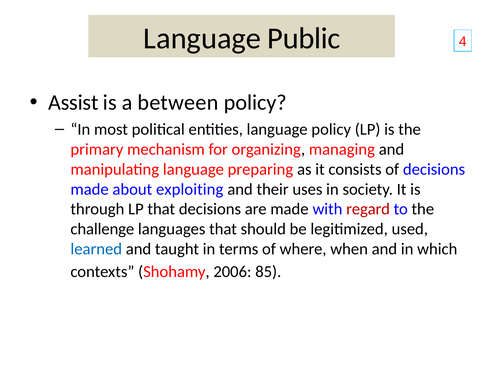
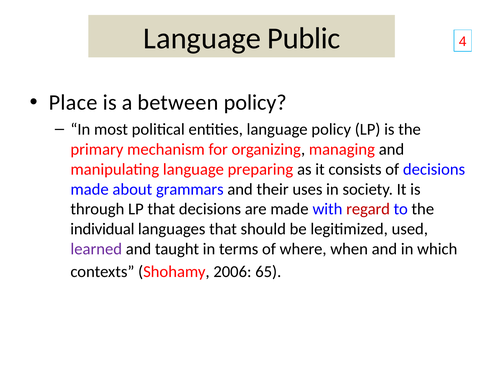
Assist: Assist -> Place (73, 103)
exploiting: exploiting -> grammars (190, 189)
challenge: challenge -> individual (102, 229)
learned colour: blue -> purple (96, 249)
85: 85 -> 65 (268, 272)
